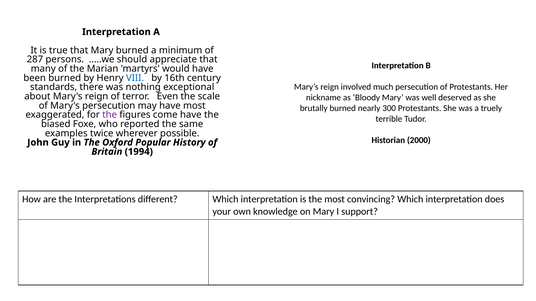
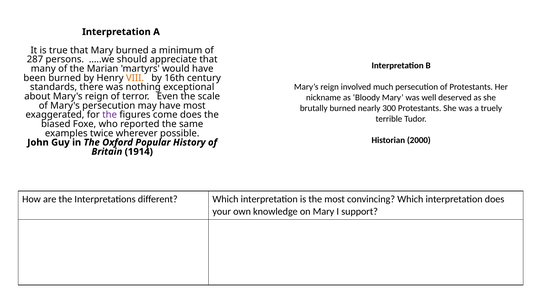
VIII colour: blue -> orange (135, 78)
come have: have -> does (191, 115)
1994: 1994 -> 1914 (139, 152)
